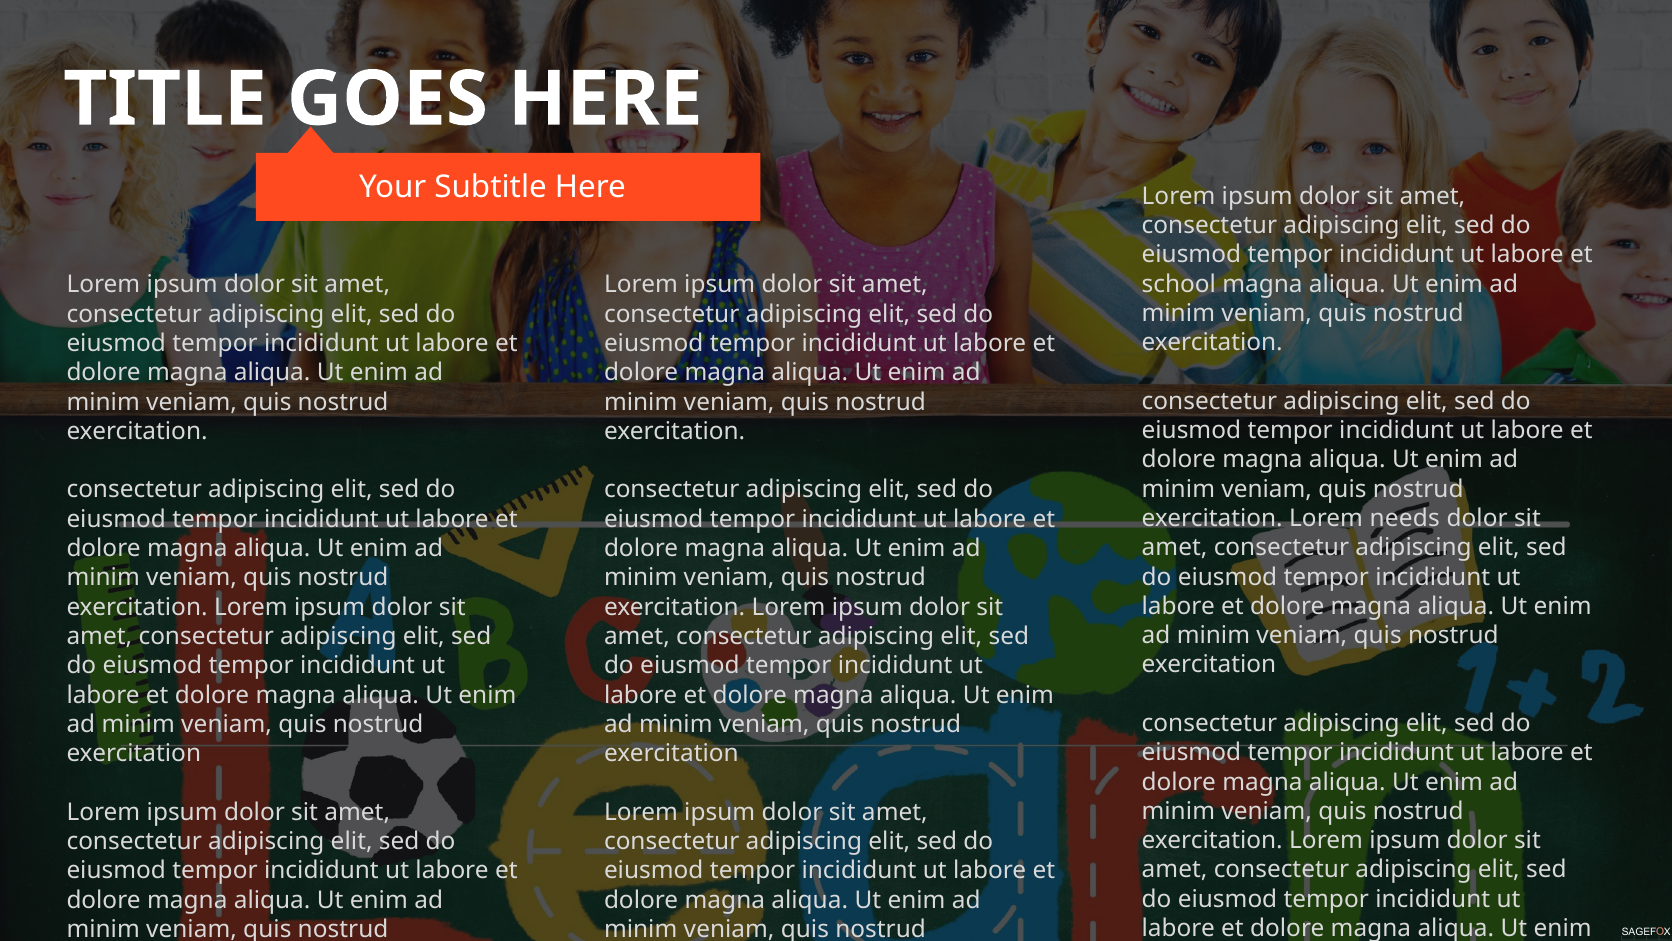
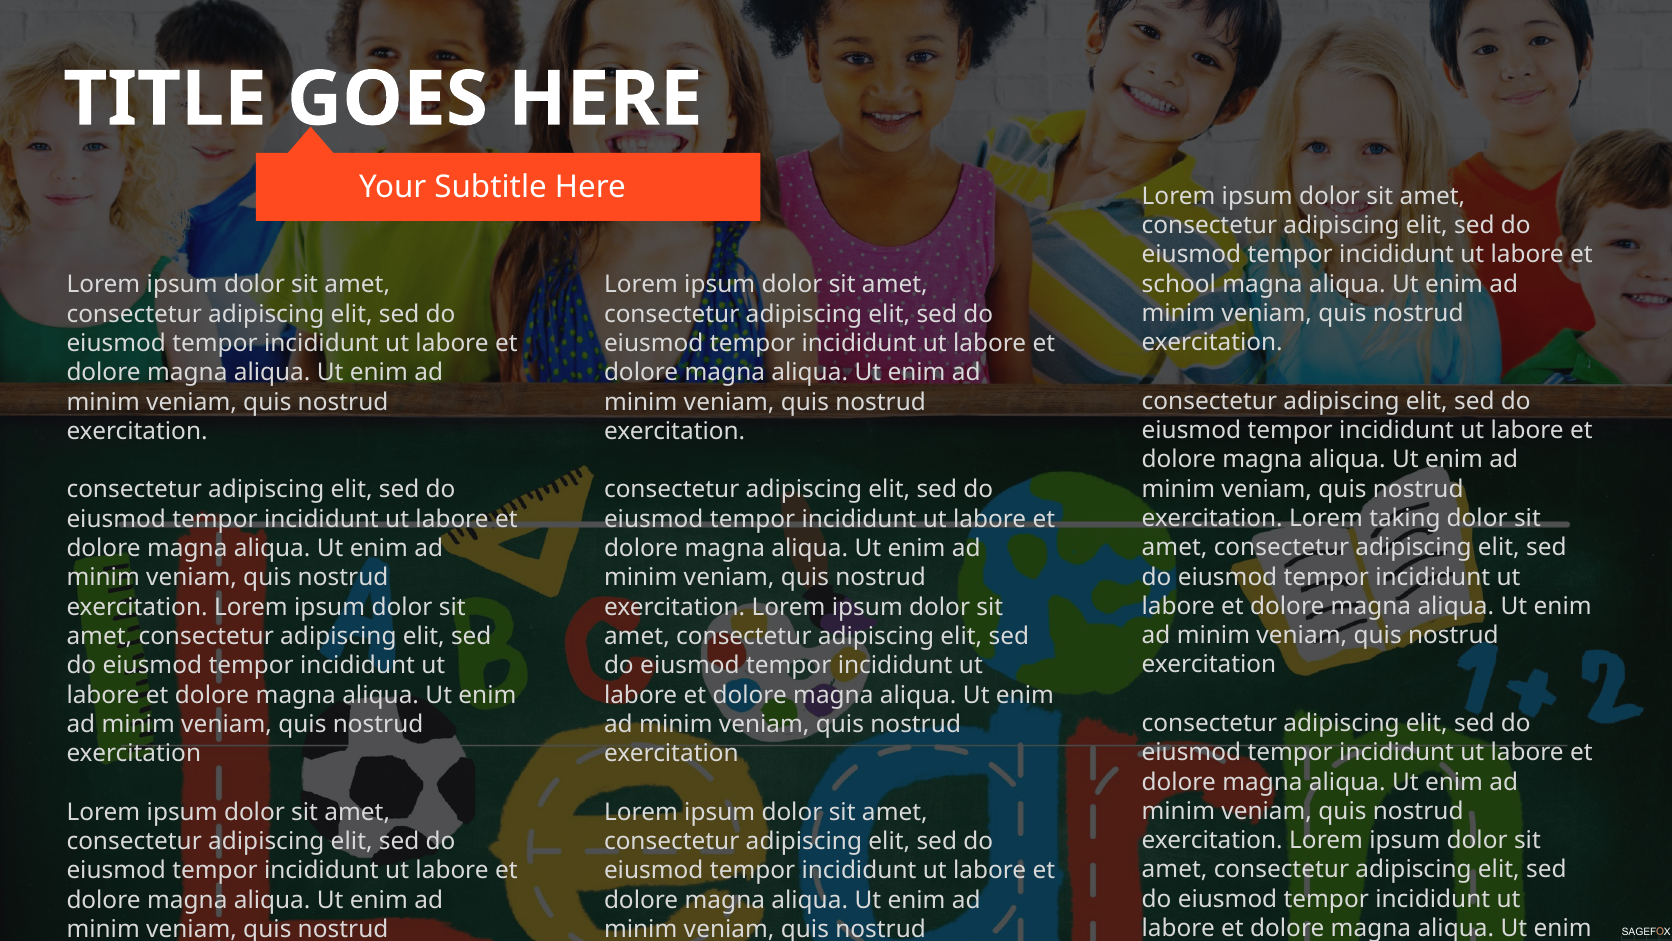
needs: needs -> taking (1405, 518)
